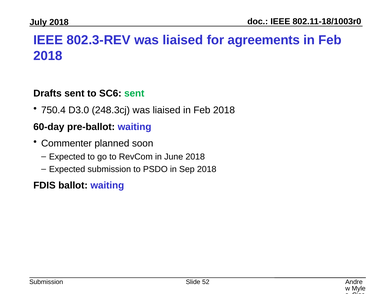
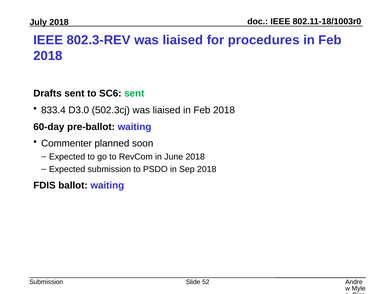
agreements: agreements -> procedures (264, 40)
750.4: 750.4 -> 833.4 (53, 110)
248.3cj: 248.3cj -> 502.3cj (111, 110)
